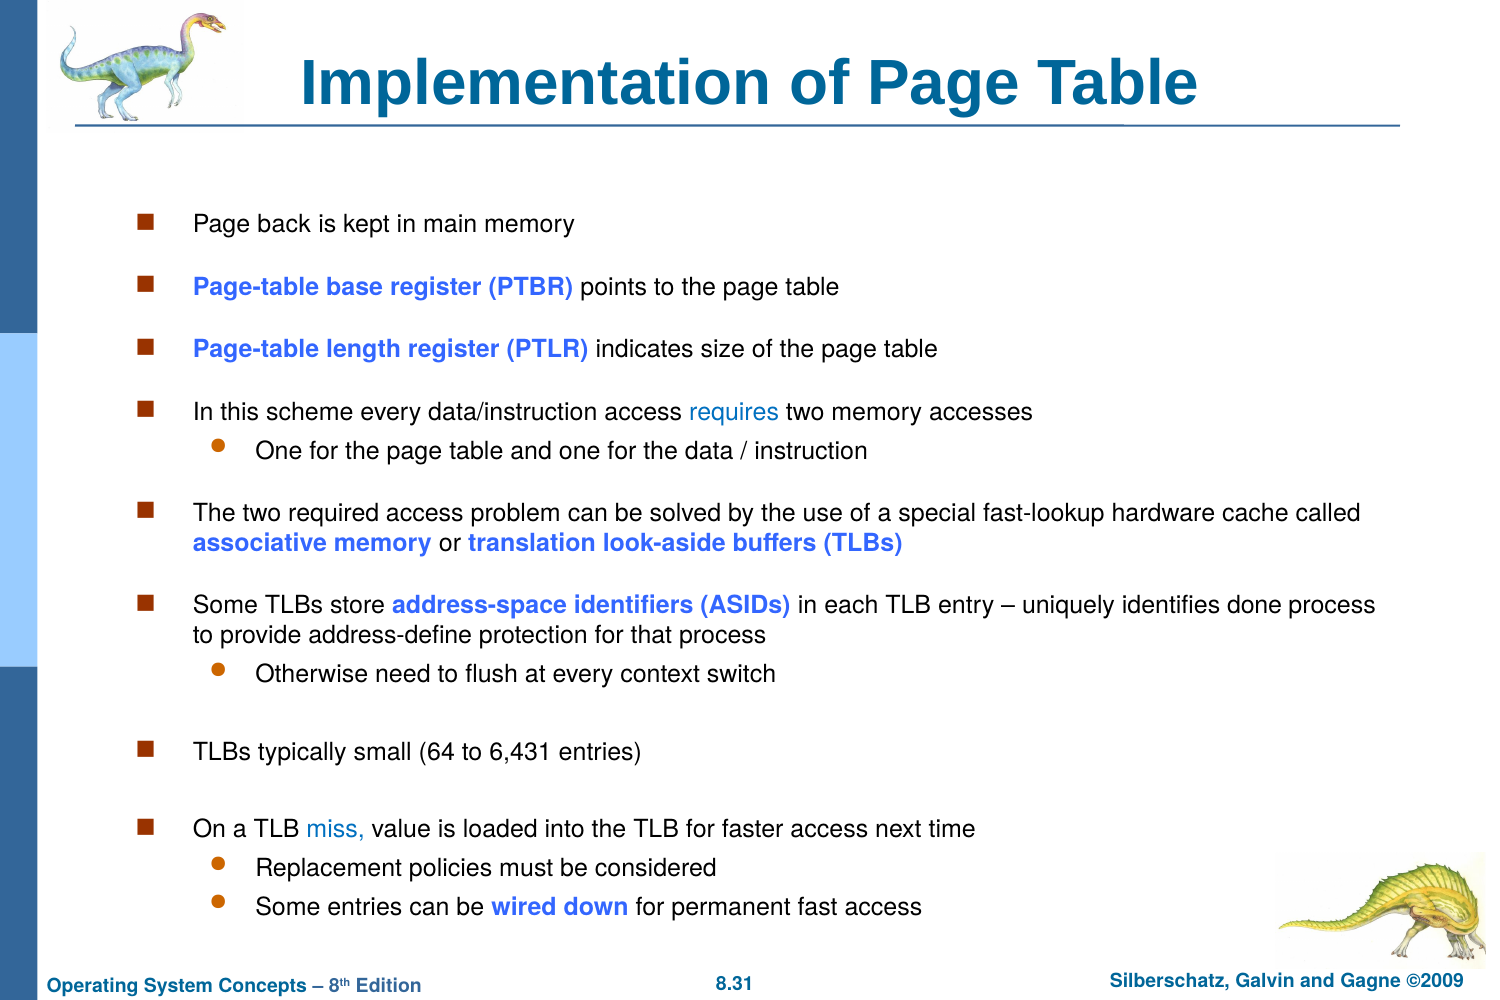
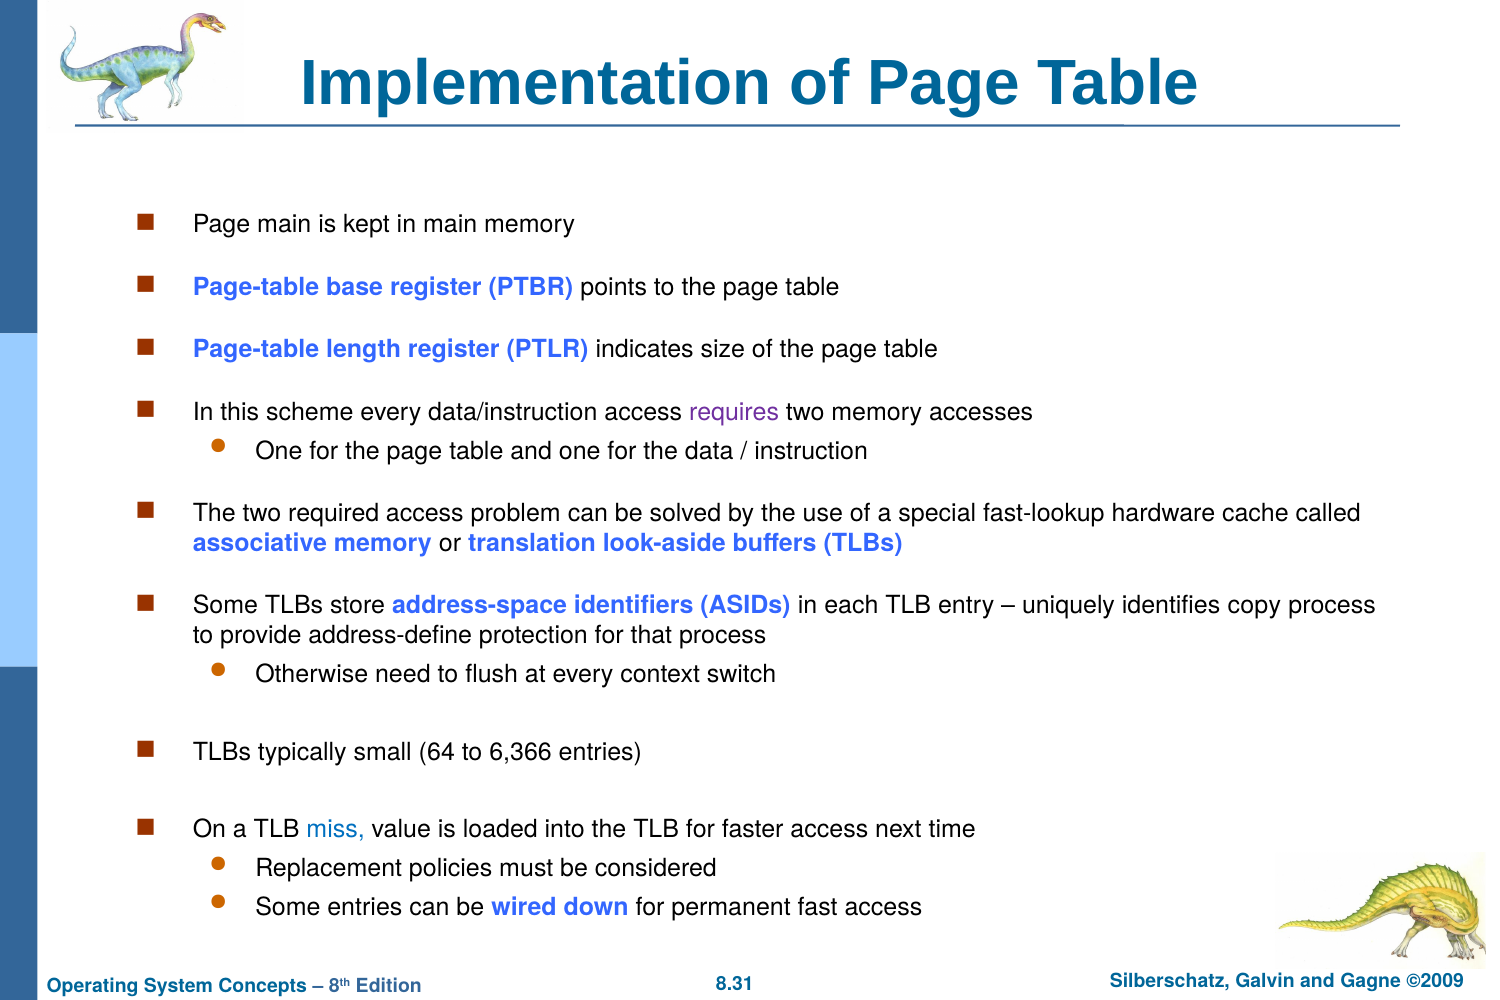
Page back: back -> main (284, 225)
requires colour: blue -> purple (734, 412)
done: done -> copy (1254, 606)
6,431: 6,431 -> 6,366 (521, 752)
